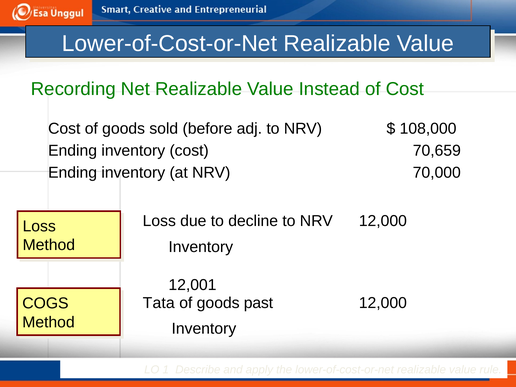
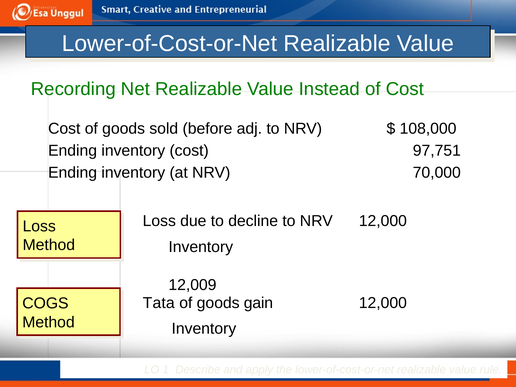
70,659: 70,659 -> 97,751 (437, 151)
12,001: 12,001 -> 12,009 (192, 285)
past: past -> gain (258, 303)
